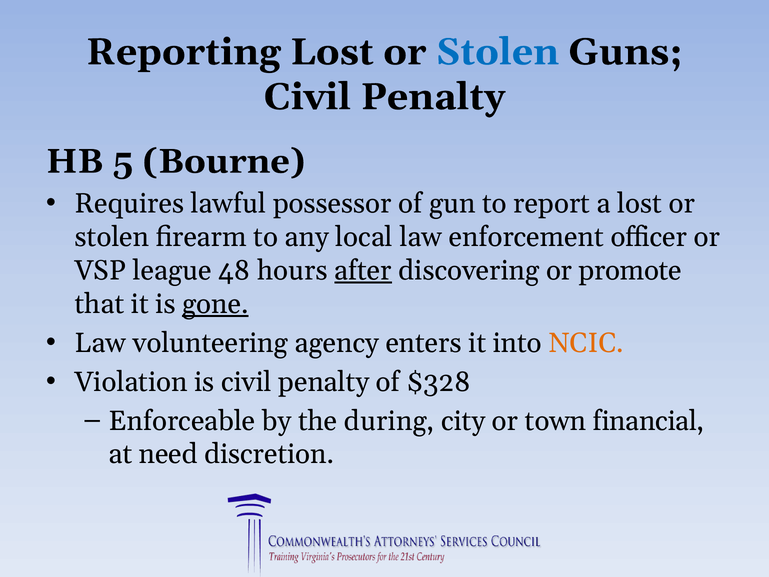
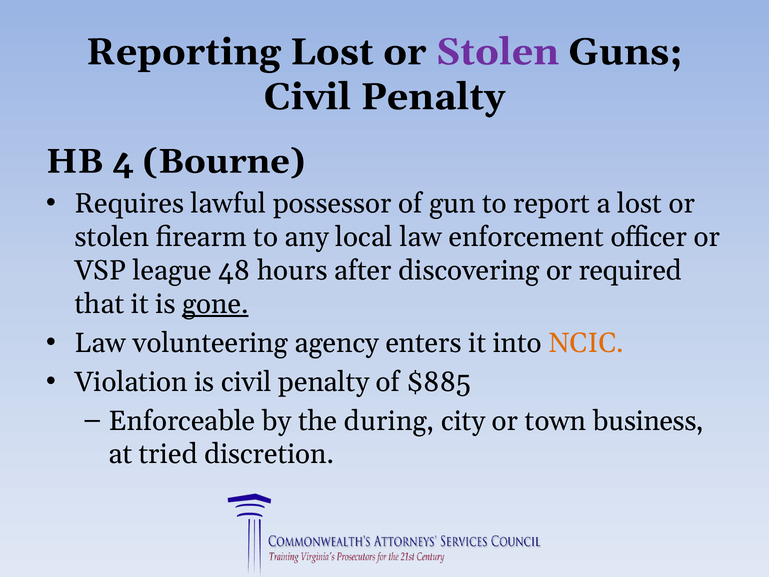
Stolen colour: blue -> purple (498, 52)
5: 5 -> 4 (123, 161)
after underline: present -> none (363, 270)
promote: promote -> required (630, 270)
$328: $328 -> $885 (439, 382)
financial: financial -> business (648, 421)
need: need -> tried (168, 454)
